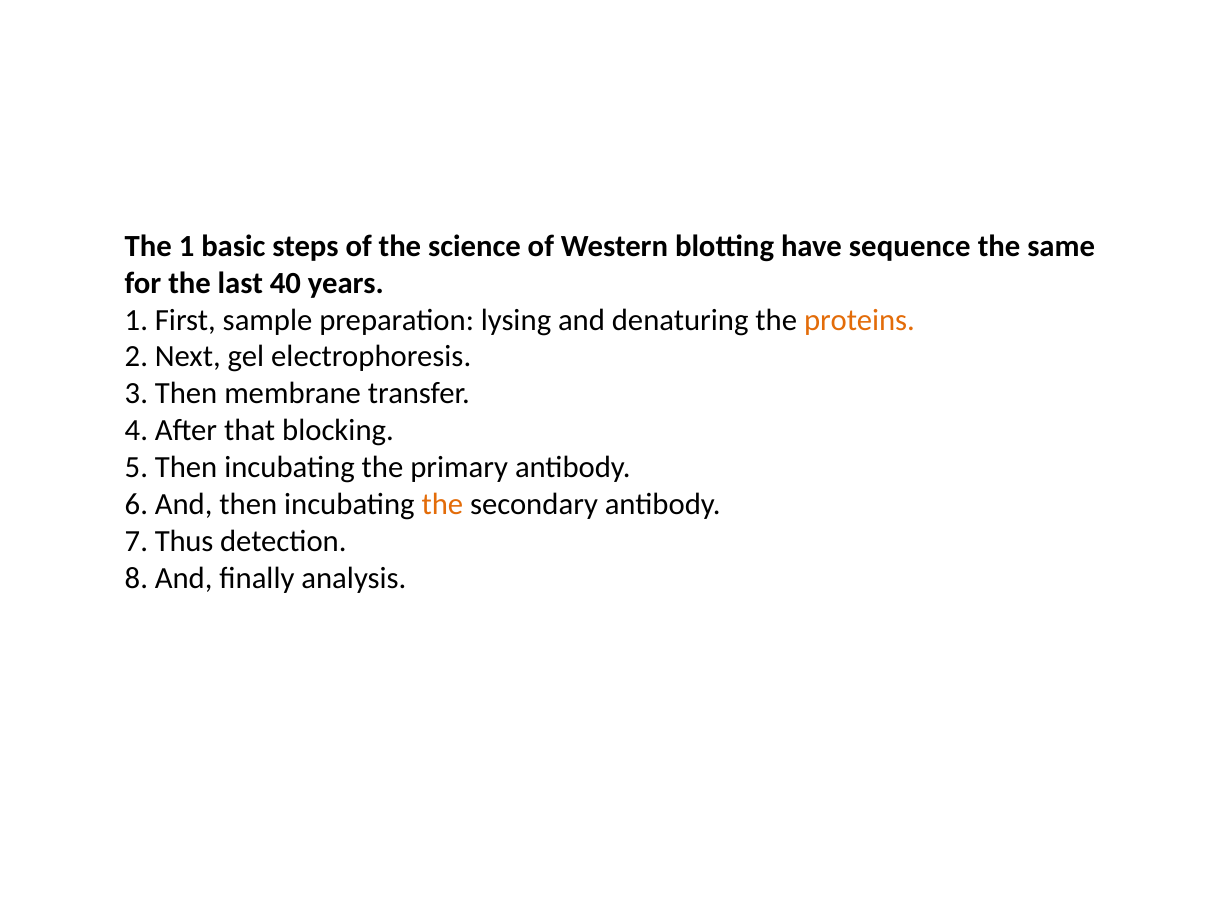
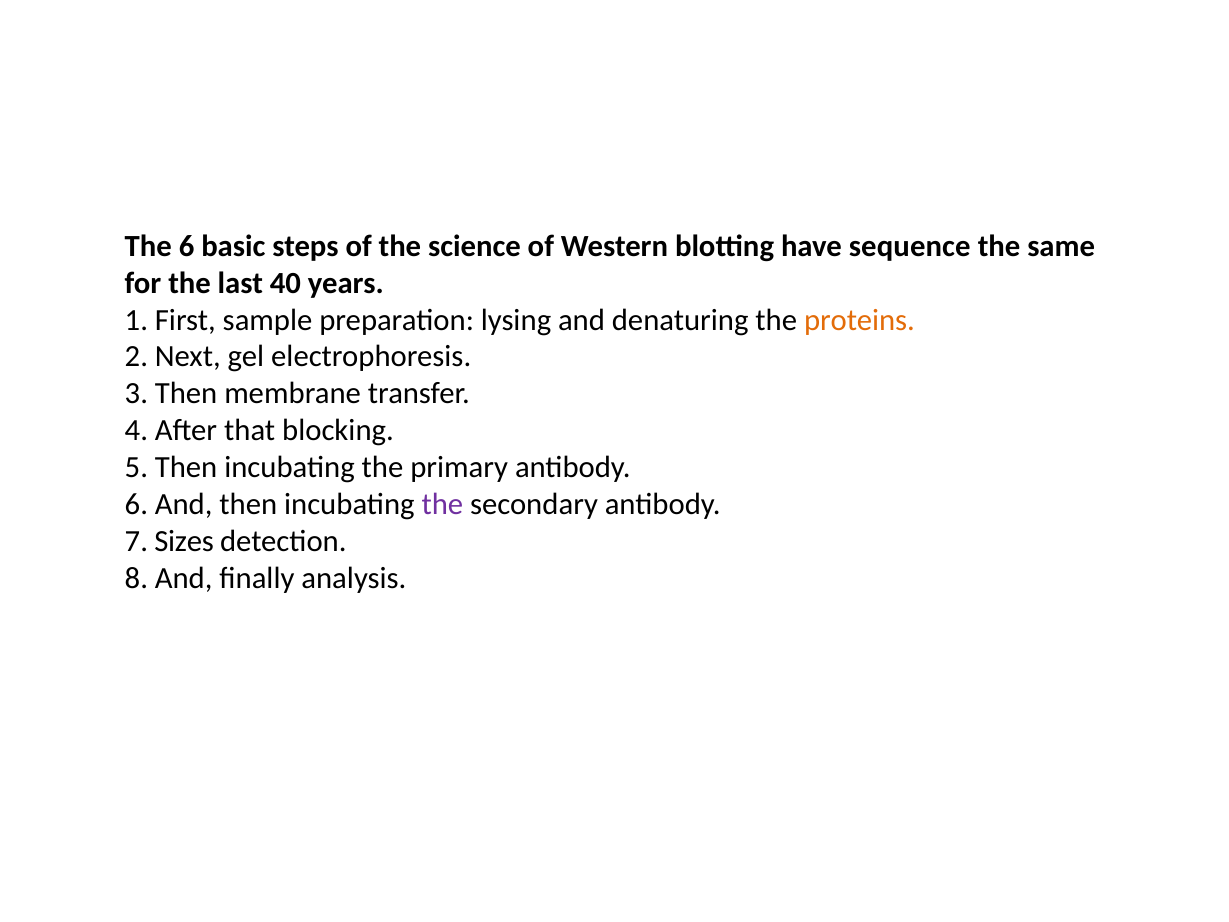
The 1: 1 -> 6 (187, 246)
the colour: orange -> purple (442, 504)
Thus: Thus -> Sizes (184, 541)
